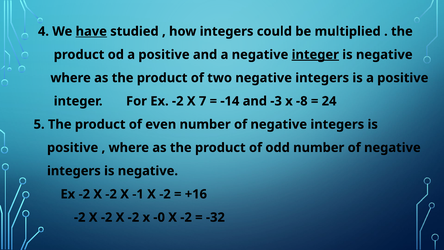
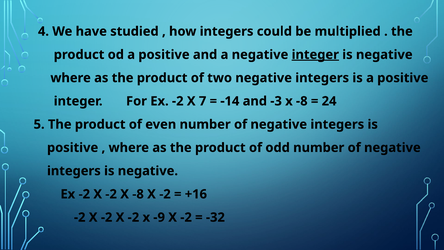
have underline: present -> none (91, 31)
-2 X -1: -1 -> -8 (138, 194)
-0: -0 -> -9 (159, 217)
